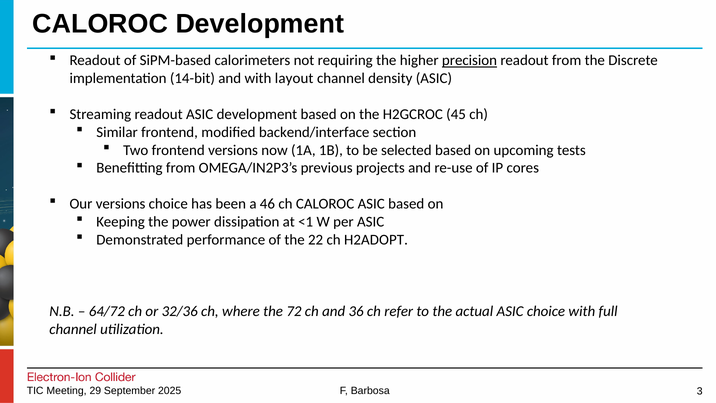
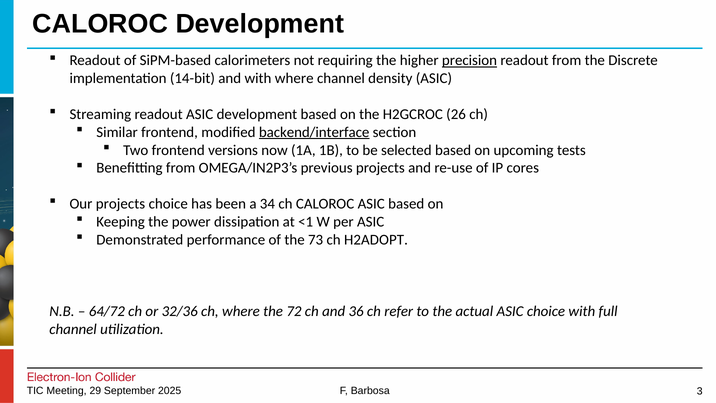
with layout: layout -> where (294, 78)
45: 45 -> 26 (456, 114)
backend/interface underline: none -> present (314, 132)
Our versions: versions -> projects (121, 204)
46: 46 -> 34 (267, 204)
22: 22 -> 73 (316, 240)
